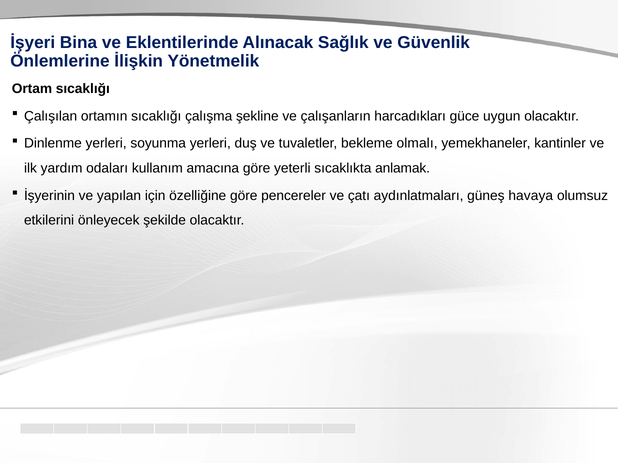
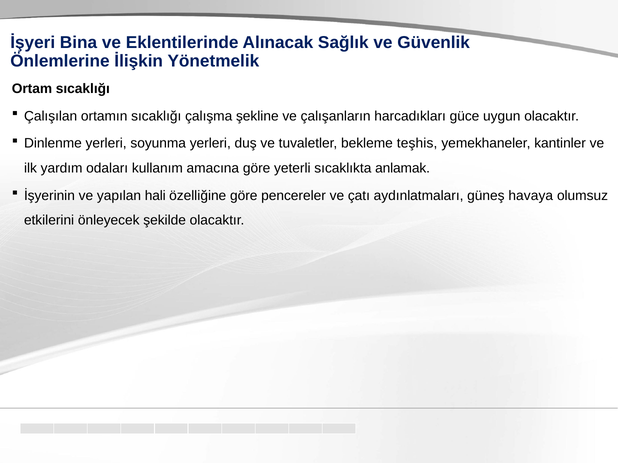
olmalı: olmalı -> teşhis (417, 144)
için: için -> hali (155, 196)
